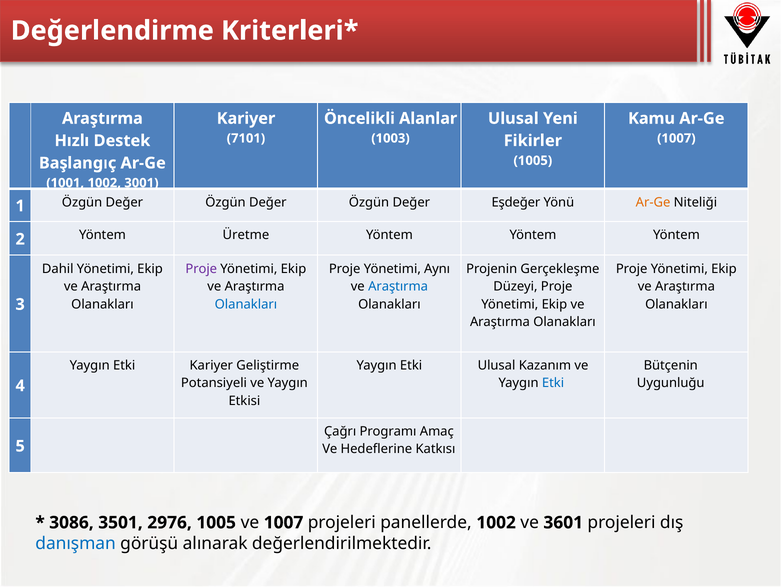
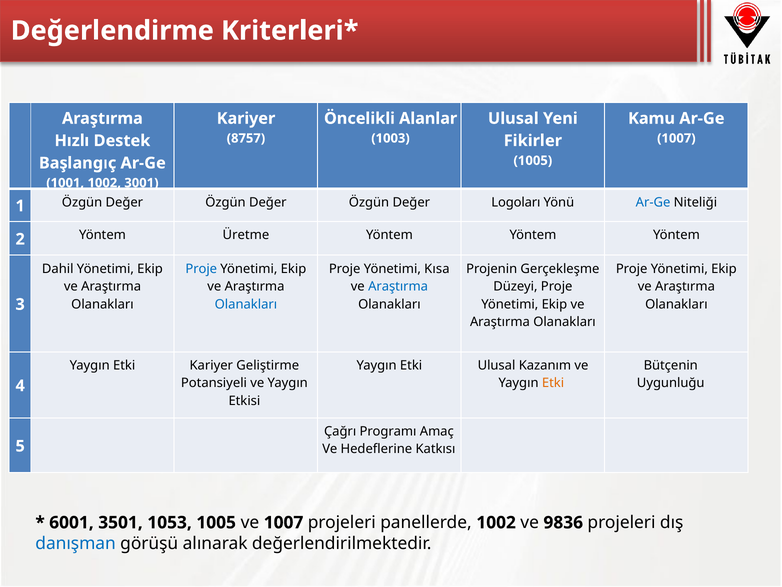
7101: 7101 -> 8757 (246, 138)
Eşdeğer: Eşdeğer -> Logoları (516, 202)
Ar-Ge colour: orange -> blue (653, 202)
Proje colour: purple -> blue (201, 269)
Aynı: Aynı -> Kısa (437, 269)
Etki colour: blue -> orange (553, 383)
3086: 3086 -> 6001 (71, 522)
2976: 2976 -> 1053 (170, 522)
3601: 3601 -> 9836 (563, 522)
